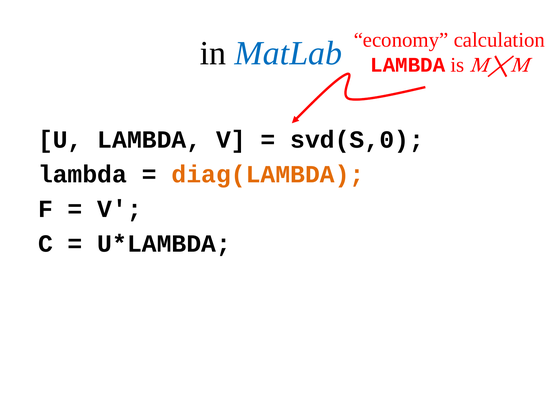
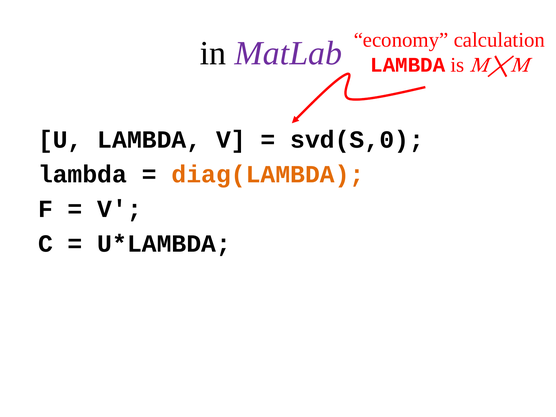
MatLab colour: blue -> purple (288, 53)
